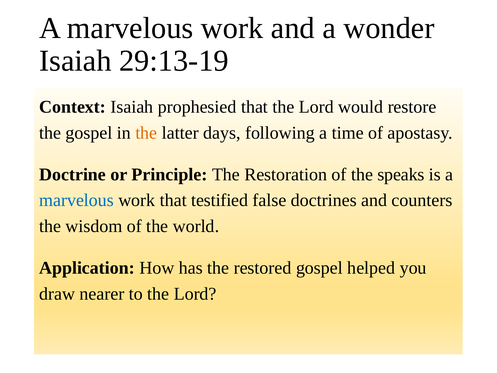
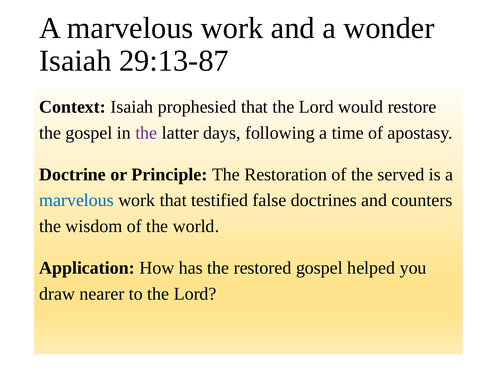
29:13-19: 29:13-19 -> 29:13-87 (174, 61)
the colour: orange -> purple (146, 133)
speaks: speaks -> served (401, 174)
